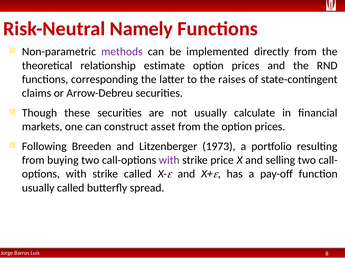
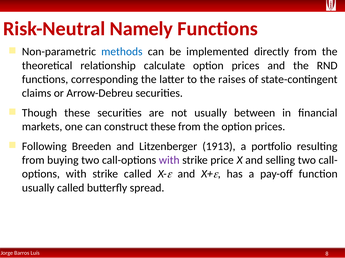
methods colour: purple -> blue (122, 52)
estimate: estimate -> calculate (164, 66)
calculate: calculate -> between (255, 113)
construct asset: asset -> these (163, 127)
1973: 1973 -> 1913 (219, 147)
